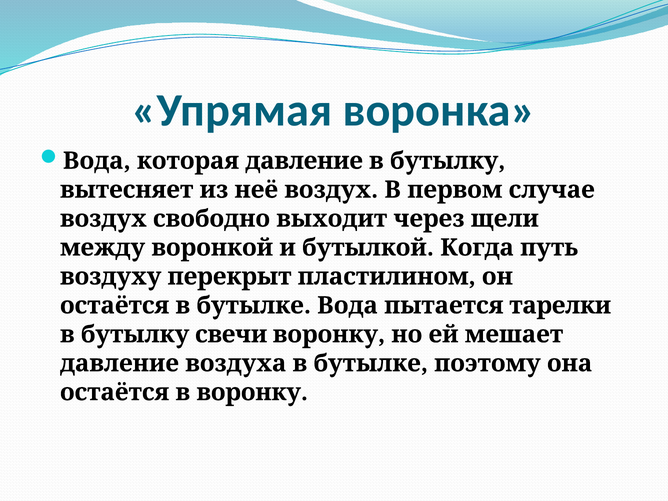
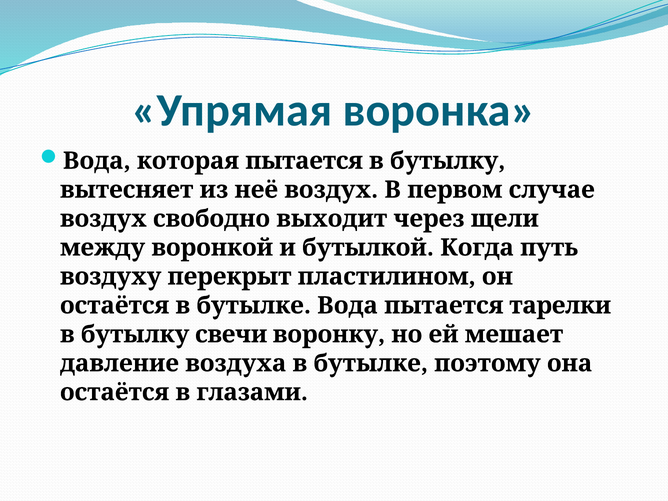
которая давление: давление -> пытается (304, 161)
в воронку: воронку -> глазами (252, 392)
